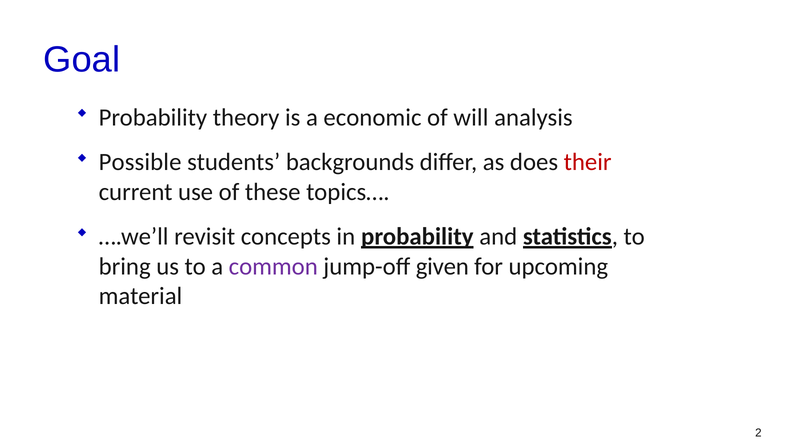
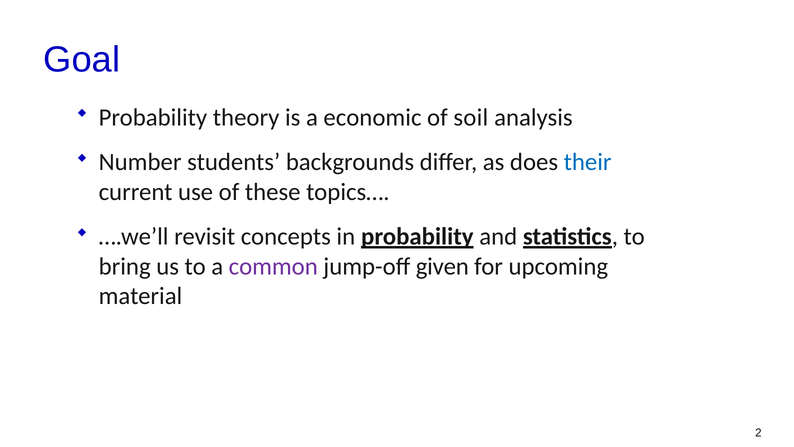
will: will -> soil (471, 117)
Possible: Possible -> Number (140, 162)
their colour: red -> blue (588, 162)
